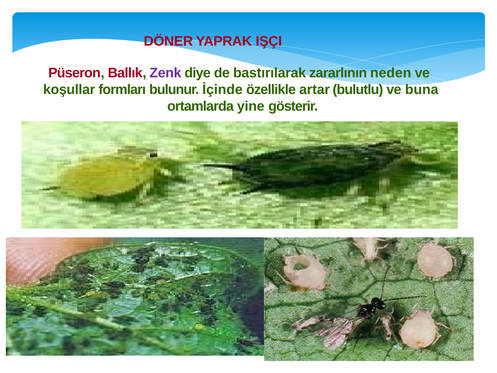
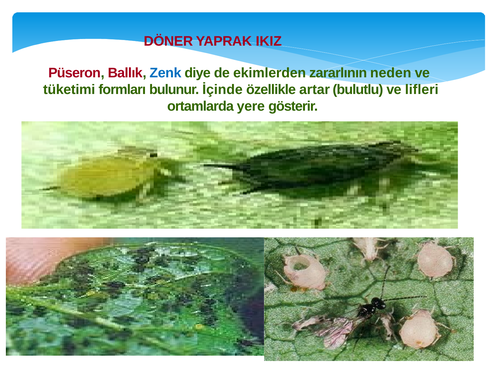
IŞÇI: IŞÇI -> IKIZ (269, 41)
Zenk colour: purple -> blue (165, 73)
bastırılarak: bastırılarak -> ekimlerden (270, 73)
koşullar: koşullar -> tüketimi (69, 90)
buna: buna -> lifleri (422, 90)
yine: yine -> yere (251, 106)
